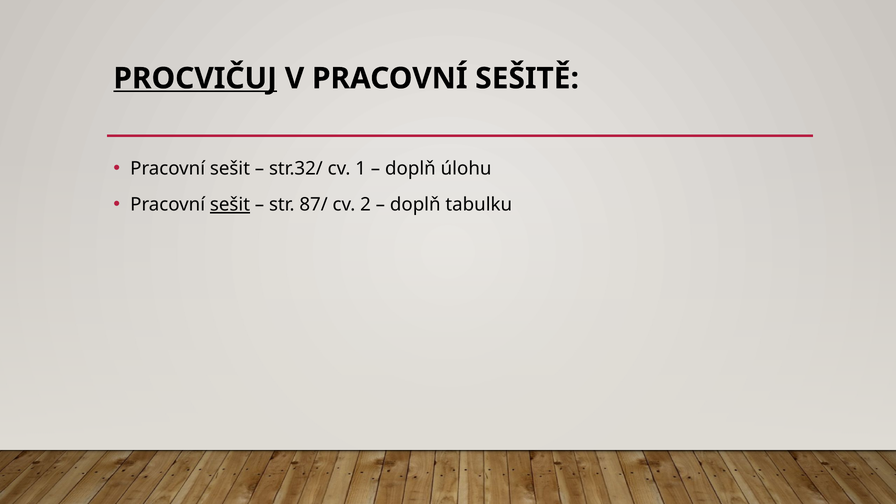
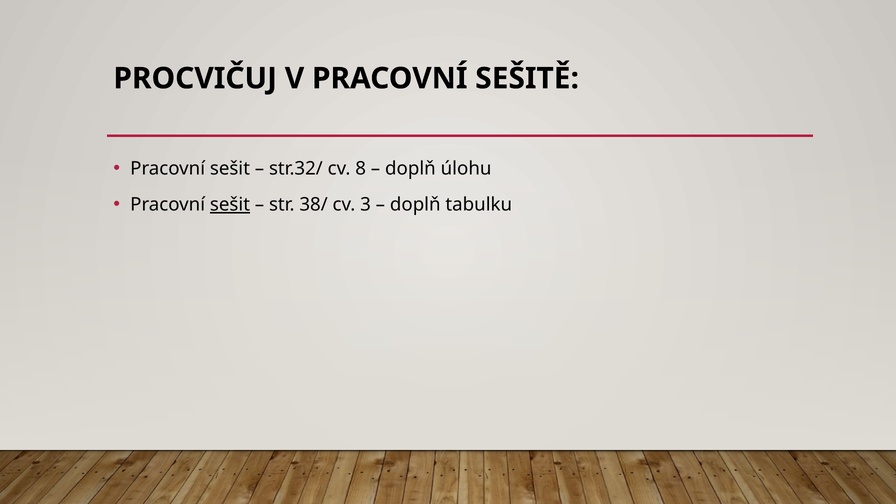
PROCVIČUJ underline: present -> none (195, 78)
1: 1 -> 8 (361, 168)
87/: 87/ -> 38/ (314, 205)
2: 2 -> 3 (365, 205)
